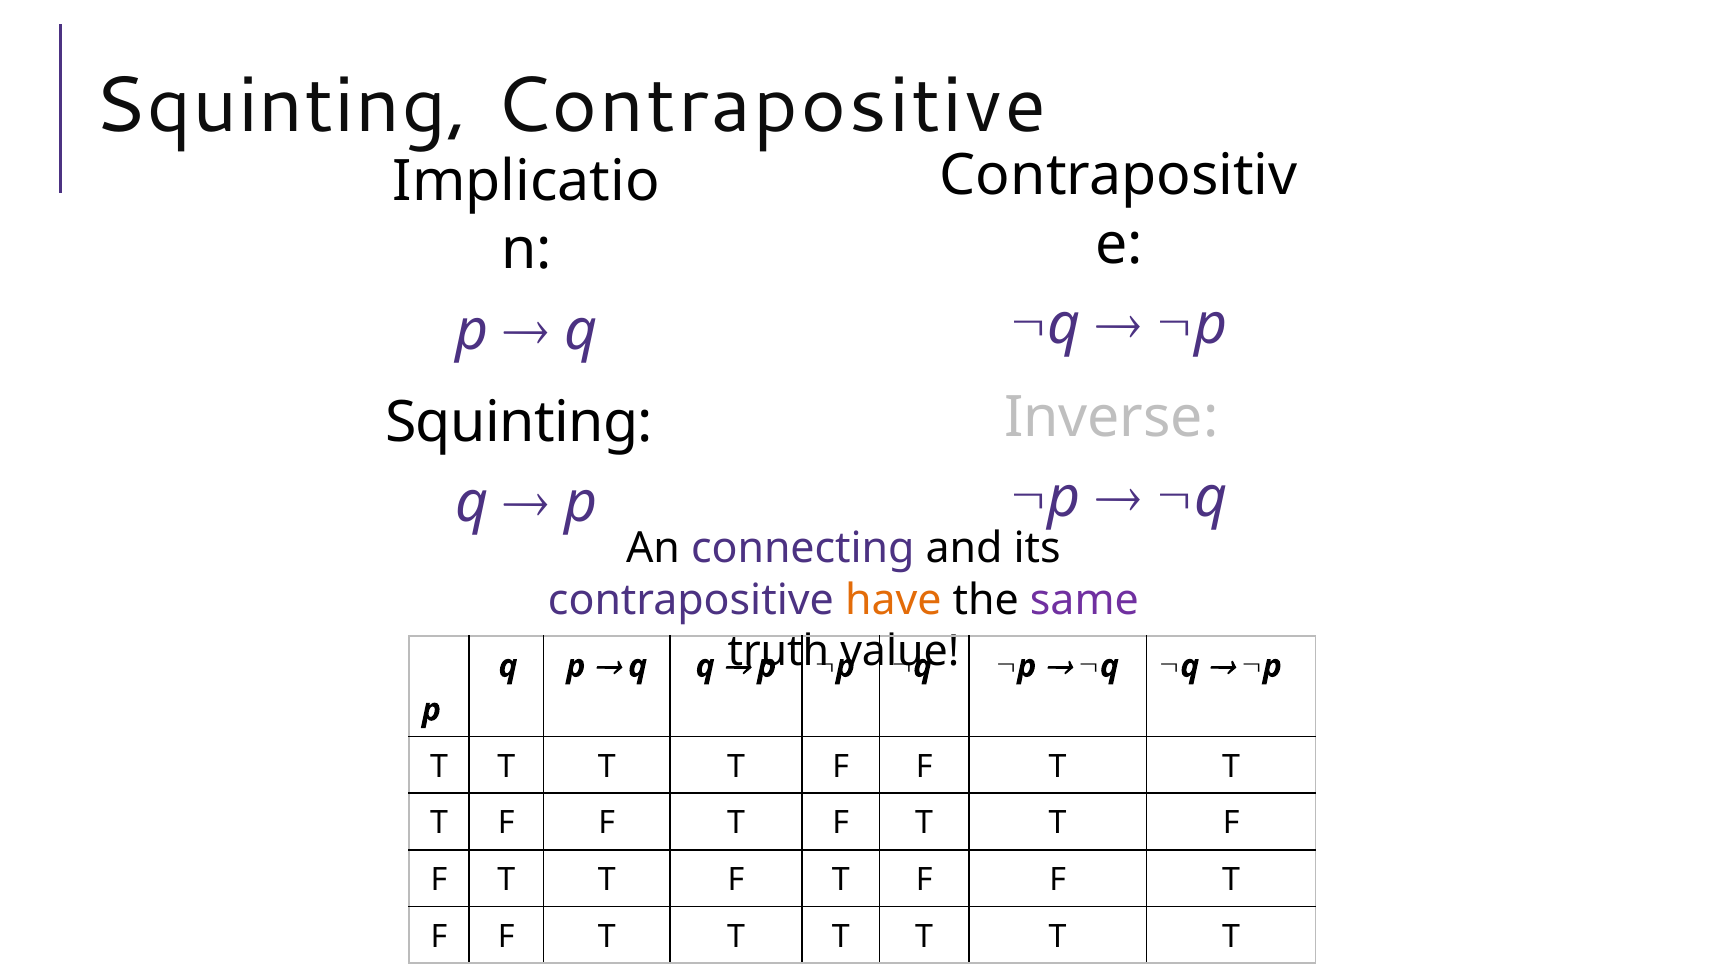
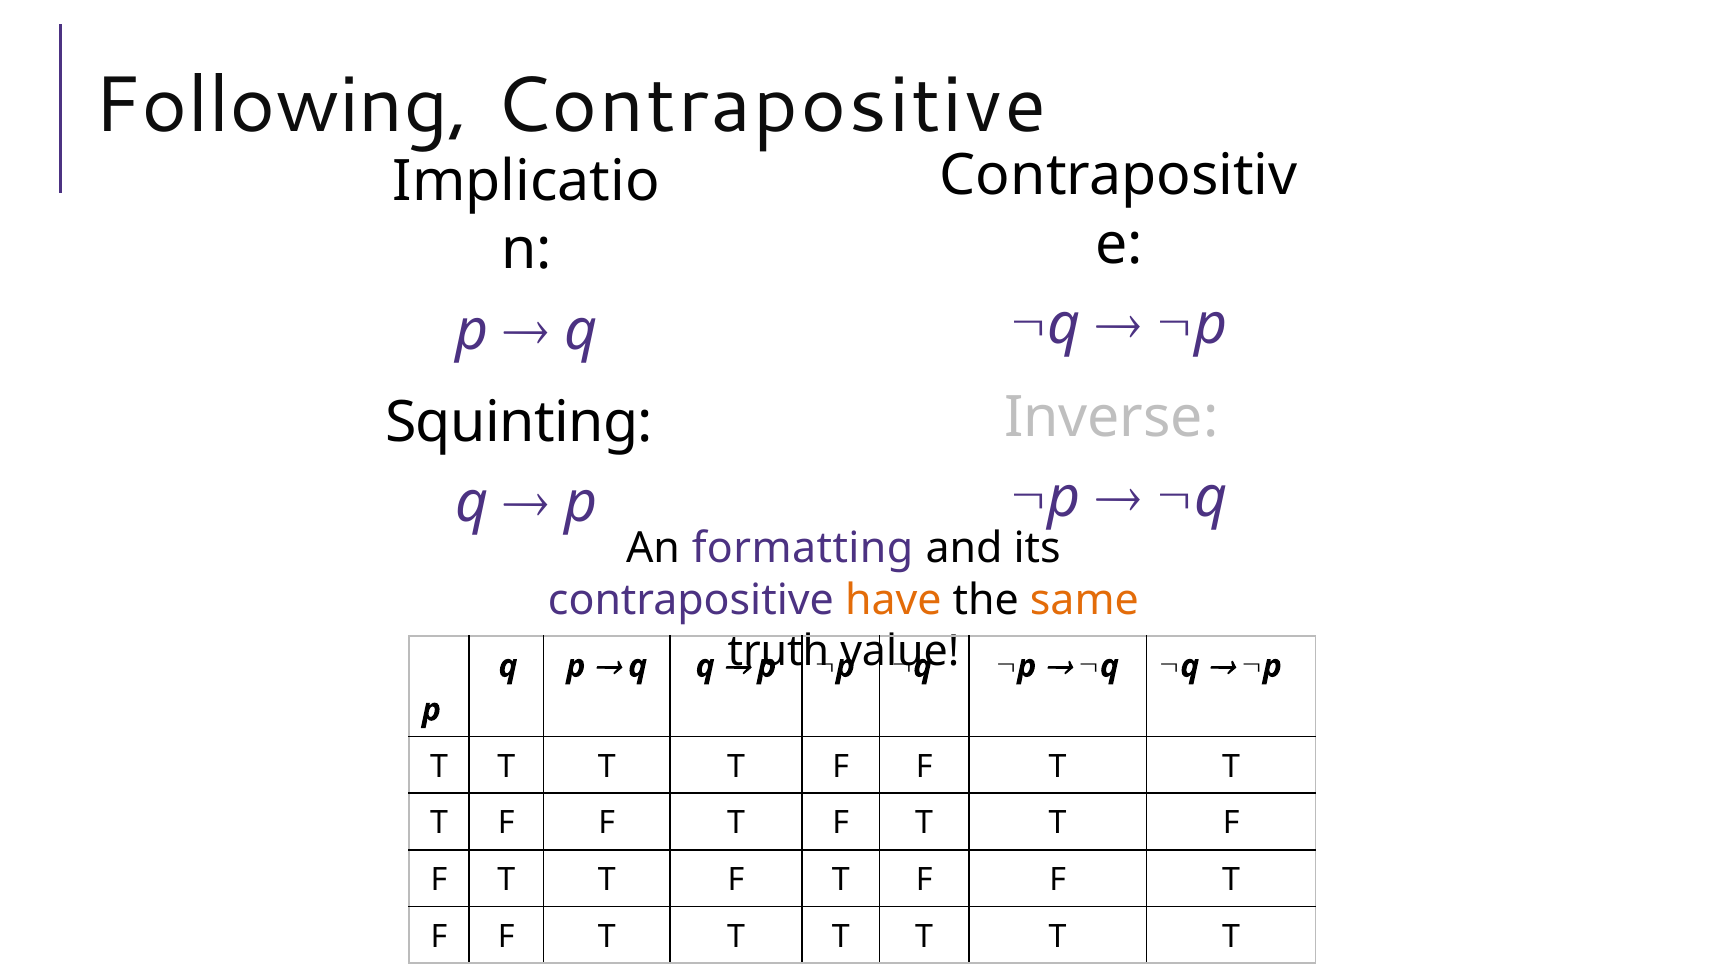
Squinting: Squinting -> Following (282, 105)
connecting: connecting -> formatting (803, 549)
same colour: purple -> orange (1084, 600)
